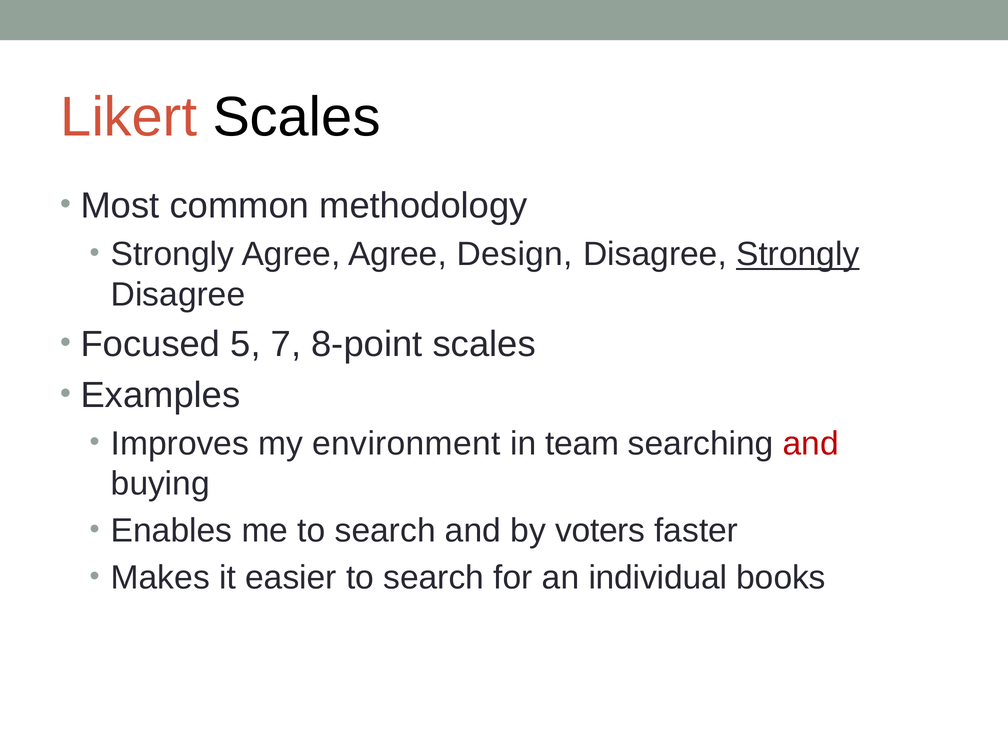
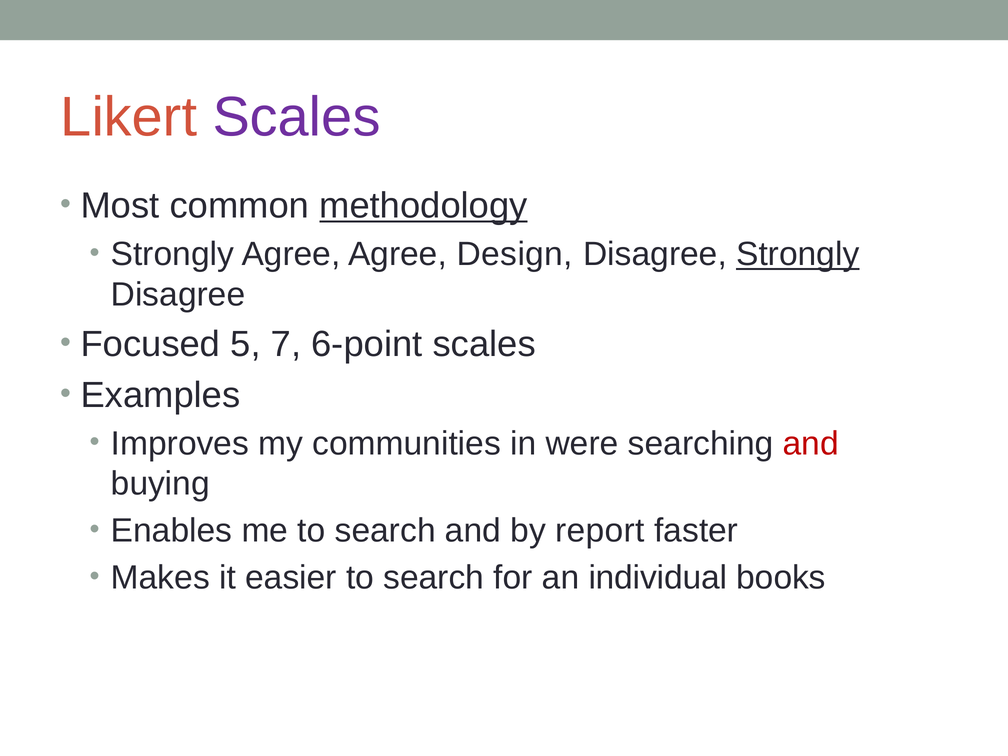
Scales colour: black -> purple (297, 117)
methodology underline: none -> present (423, 206)
8-point: 8-point -> 6-point (367, 344)
environment: environment -> communities (407, 444)
team: team -> were (582, 444)
voters: voters -> report (600, 531)
